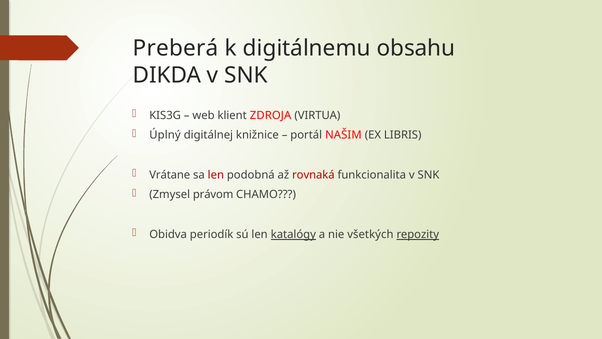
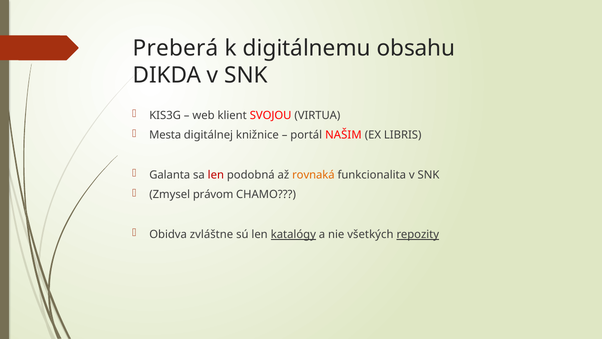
ZDROJA: ZDROJA -> SVOJOU (271, 115)
Úplný: Úplný -> Mesta (165, 135)
Vrátane: Vrátane -> Galanta (170, 175)
rovnaká colour: red -> orange (313, 175)
periodík: periodík -> zvláštne (212, 234)
